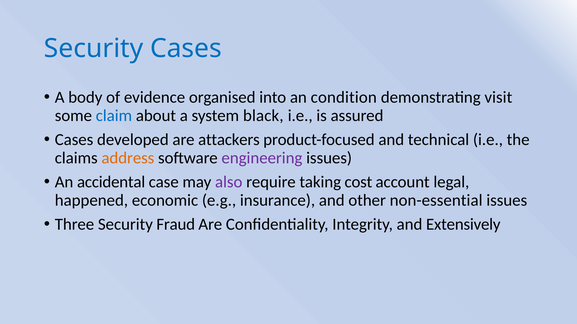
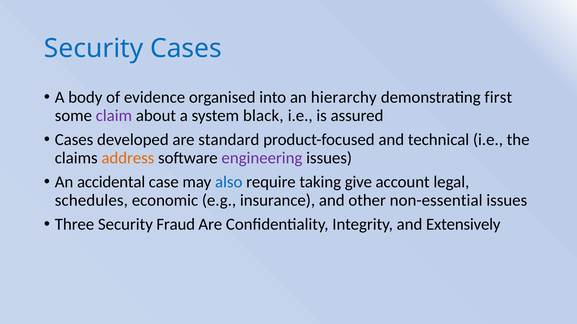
condition: condition -> hierarchy (344, 98)
visit: visit -> first (498, 98)
claim colour: blue -> purple (114, 116)
attackers: attackers -> standard (229, 140)
also colour: purple -> blue (229, 182)
cost: cost -> give (358, 182)
happened: happened -> schedules (91, 200)
